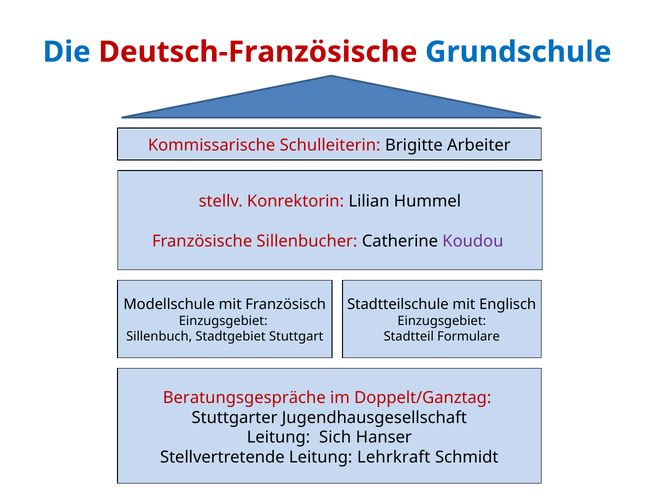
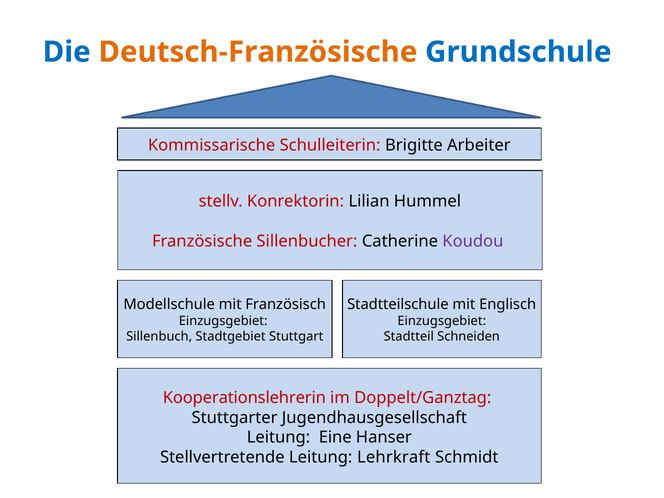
Deutsch-Französische colour: red -> orange (258, 52)
Formulare: Formulare -> Schneiden (469, 337)
Beratungsgespräche: Beratungsgespräche -> Kooperationslehrerin (244, 398)
Sich: Sich -> Eine (335, 437)
